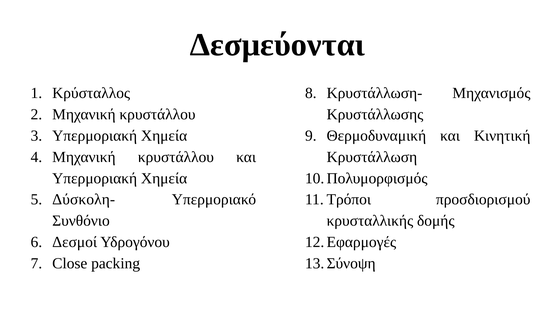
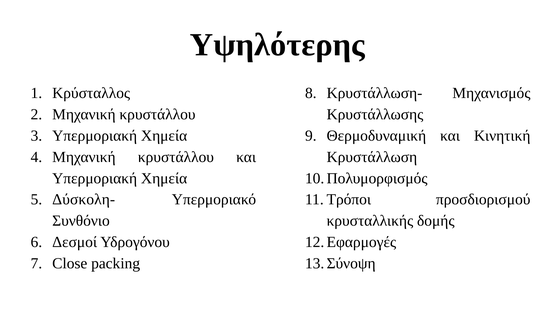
Δεσμεύονται: Δεσμεύονται -> Υψηλότερης (277, 45)
